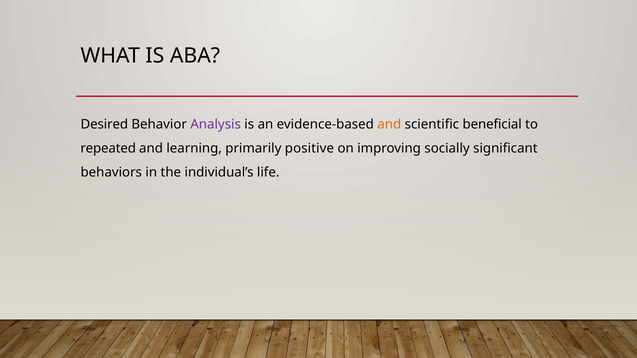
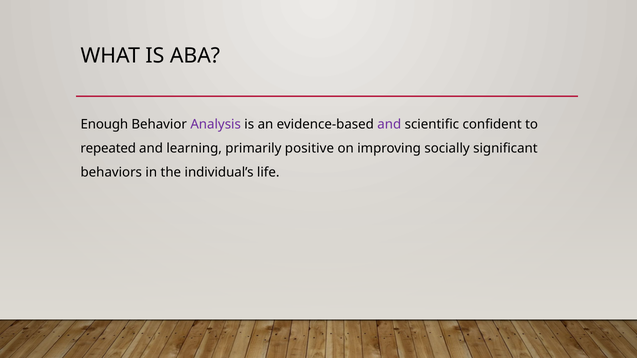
Desired: Desired -> Enough (104, 125)
and colour: orange -> purple (389, 125)
beneficial: beneficial -> confident (492, 125)
